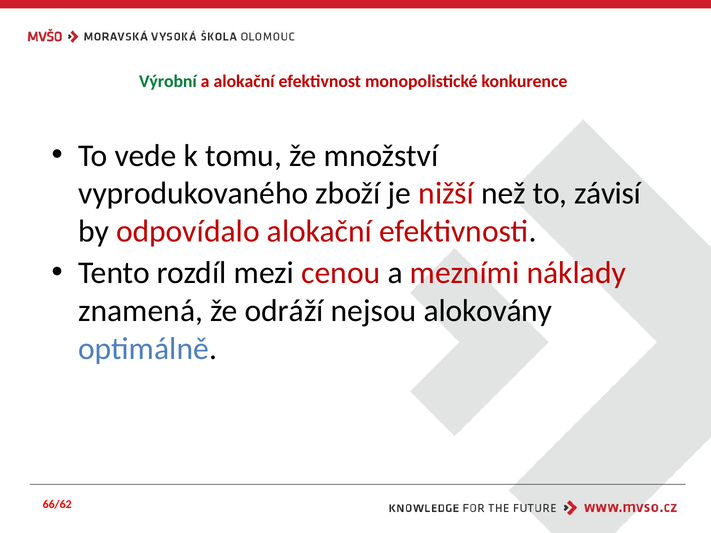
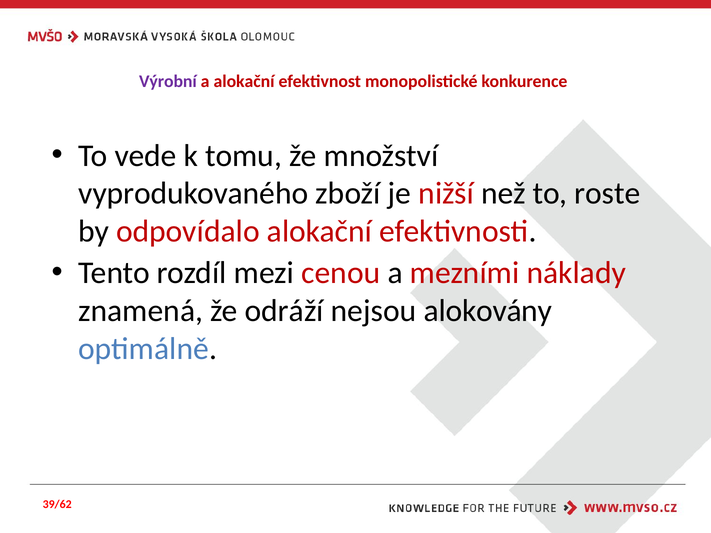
Výrobní colour: green -> purple (168, 81)
závisí: závisí -> roste (607, 194)
66/62: 66/62 -> 39/62 (57, 504)
